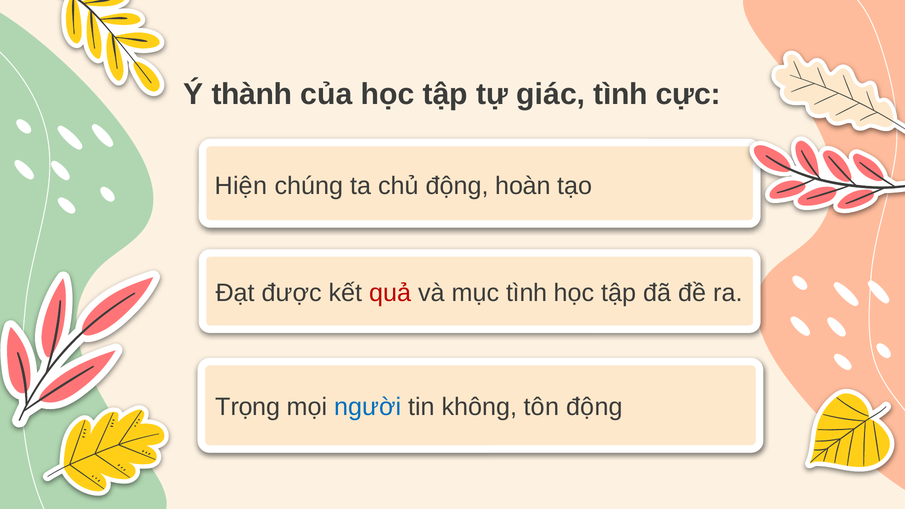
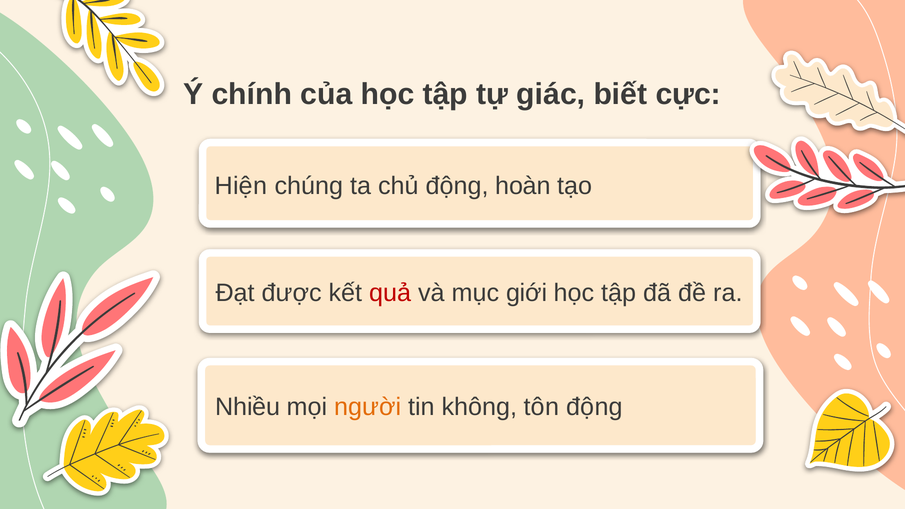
thành: thành -> chính (252, 94)
giác tình: tình -> biết (620, 94)
mục tình: tình -> giới (527, 293)
Trọng: Trọng -> Nhiều (248, 407)
người colour: blue -> orange (368, 407)
